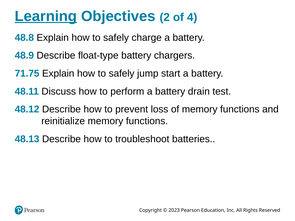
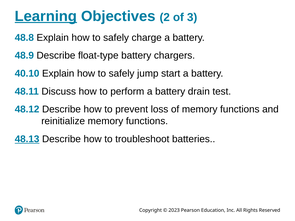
4: 4 -> 3 (192, 17)
71.75: 71.75 -> 40.10 (27, 74)
48.13 underline: none -> present (27, 139)
